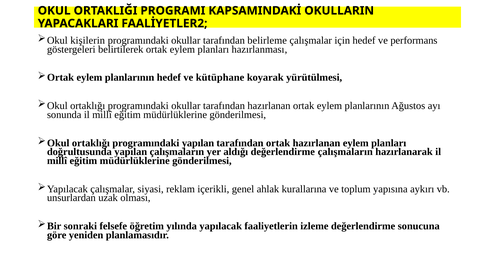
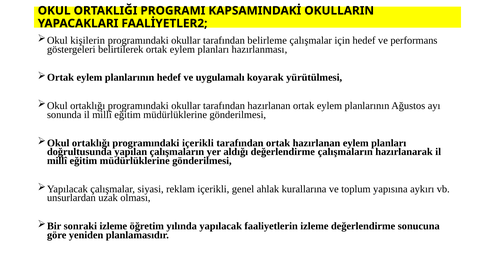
kütüphane: kütüphane -> uygulamalı (220, 78)
programındaki yapılan: yapılan -> içerikli (198, 143)
sonraki felsefe: felsefe -> izleme (113, 227)
